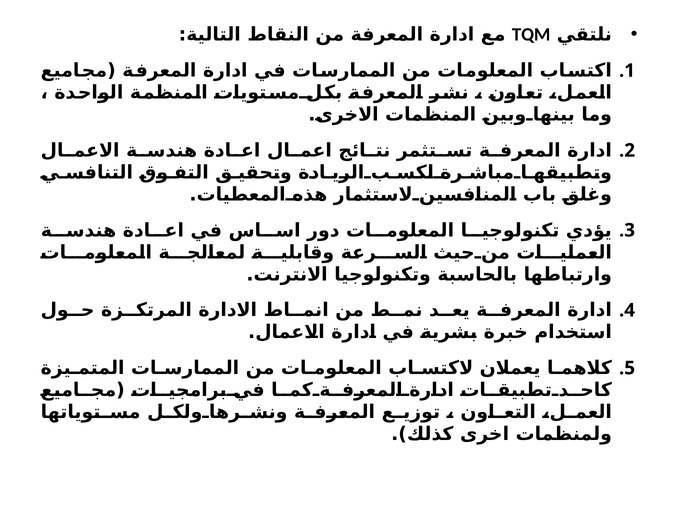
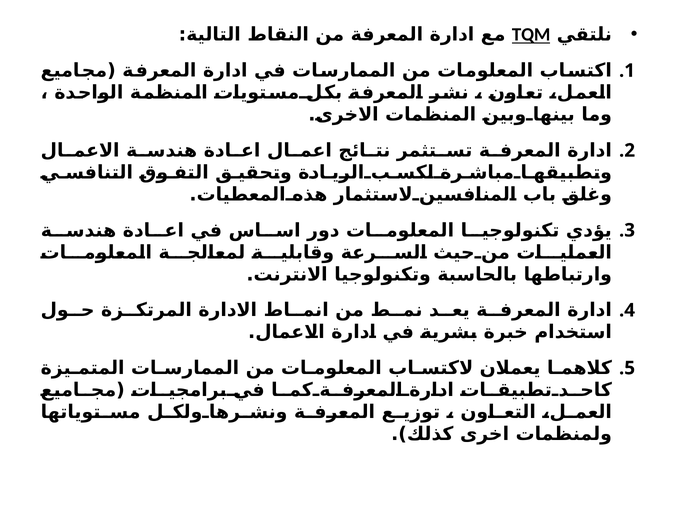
TQM underline: none -> present (531, 35)
